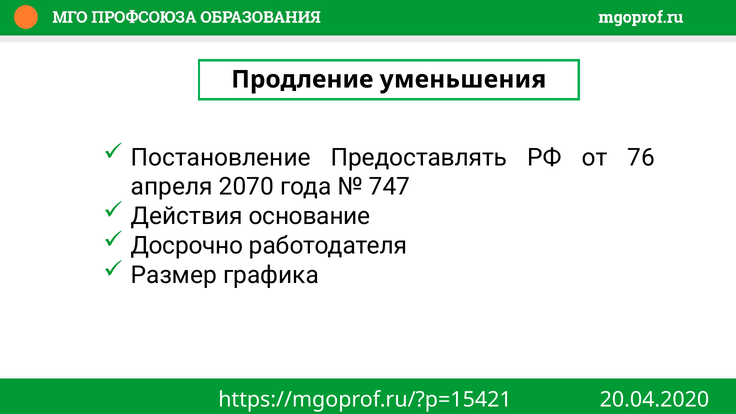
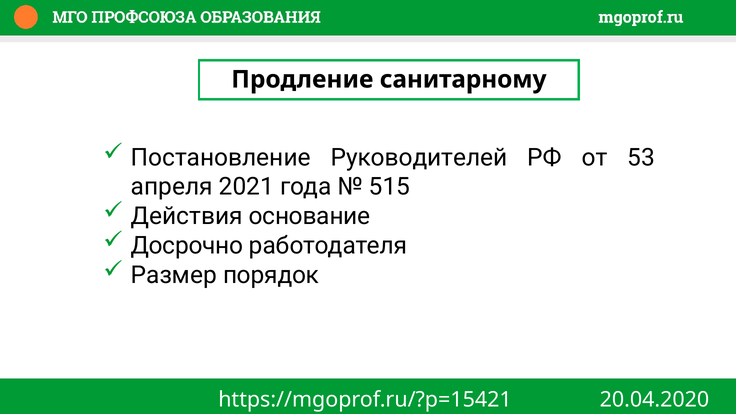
уменьшения: уменьшения -> санитарному (463, 79)
Предоставлять: Предоставлять -> Руководителей (419, 157)
76: 76 -> 53 (641, 157)
2070: 2070 -> 2021 (246, 187)
747: 747 -> 515 (390, 187)
графика: графика -> порядок (271, 275)
